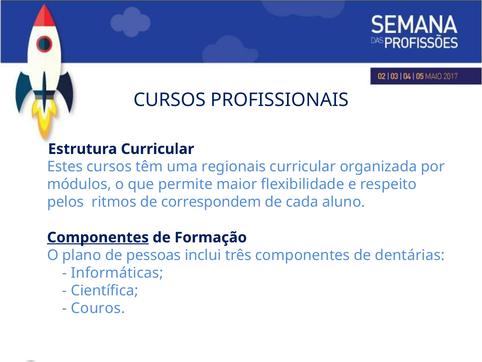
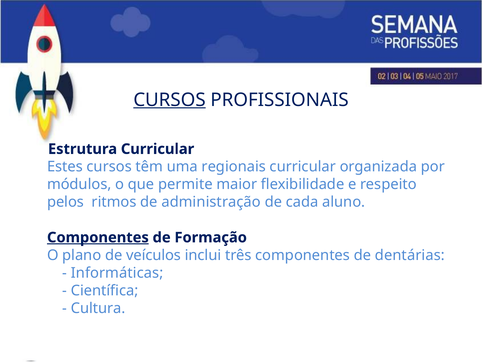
CURSOS underline: none -> present (170, 100)
correspondem: correspondem -> administração (211, 202)
pessoas: pessoas -> veículos (154, 255)
Couros: Couros -> Cultura (98, 308)
